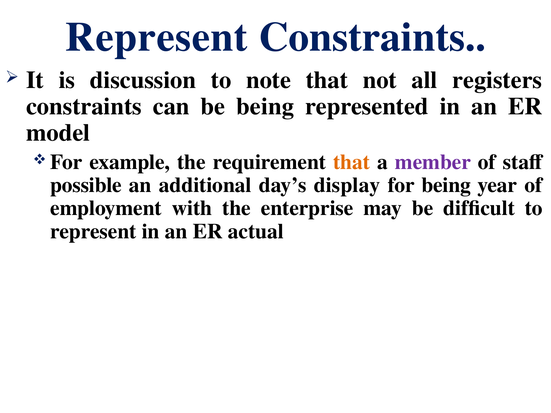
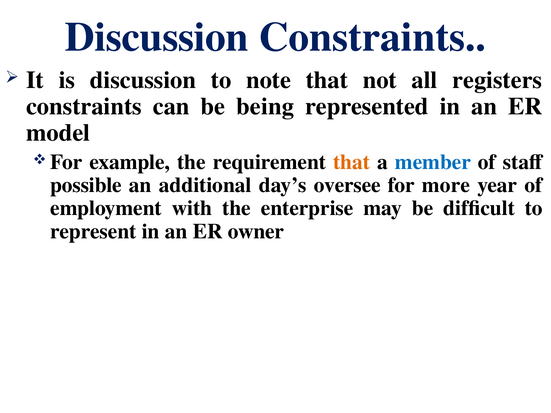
Represent: Represent -> Discussion (157, 37)
member colour: purple -> blue (433, 162)
display: display -> oversee (347, 185)
for being: being -> more (446, 185)
actual: actual -> owner (256, 232)
